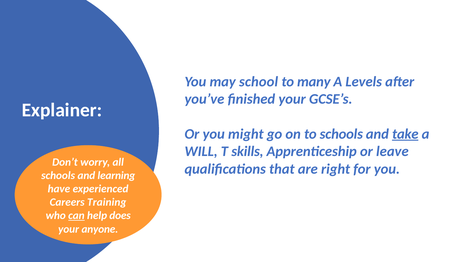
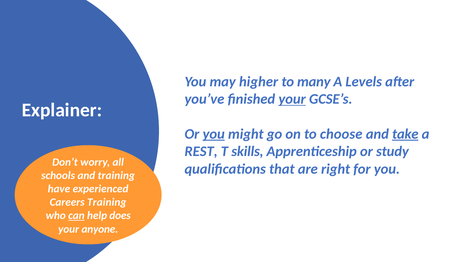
school: school -> higher (259, 82)
your underline: none -> present (292, 99)
you underline: none -> present (214, 134)
to schools: schools -> choose (341, 134)
WILL: WILL -> REST (201, 152)
leave: leave -> study (392, 152)
and learning: learning -> training (116, 176)
